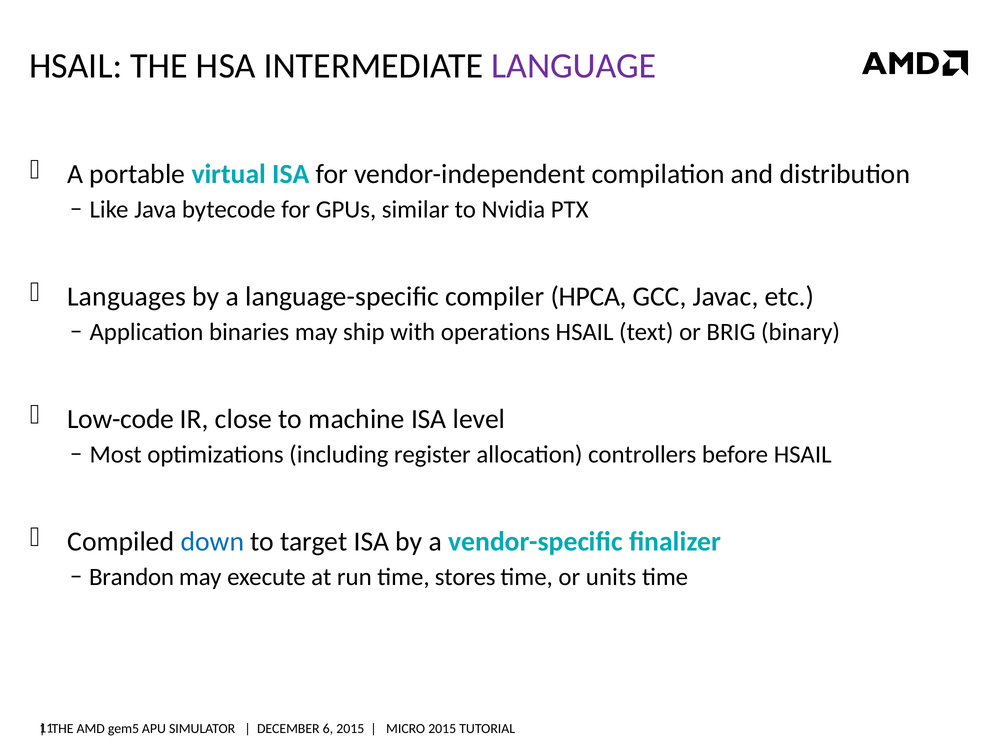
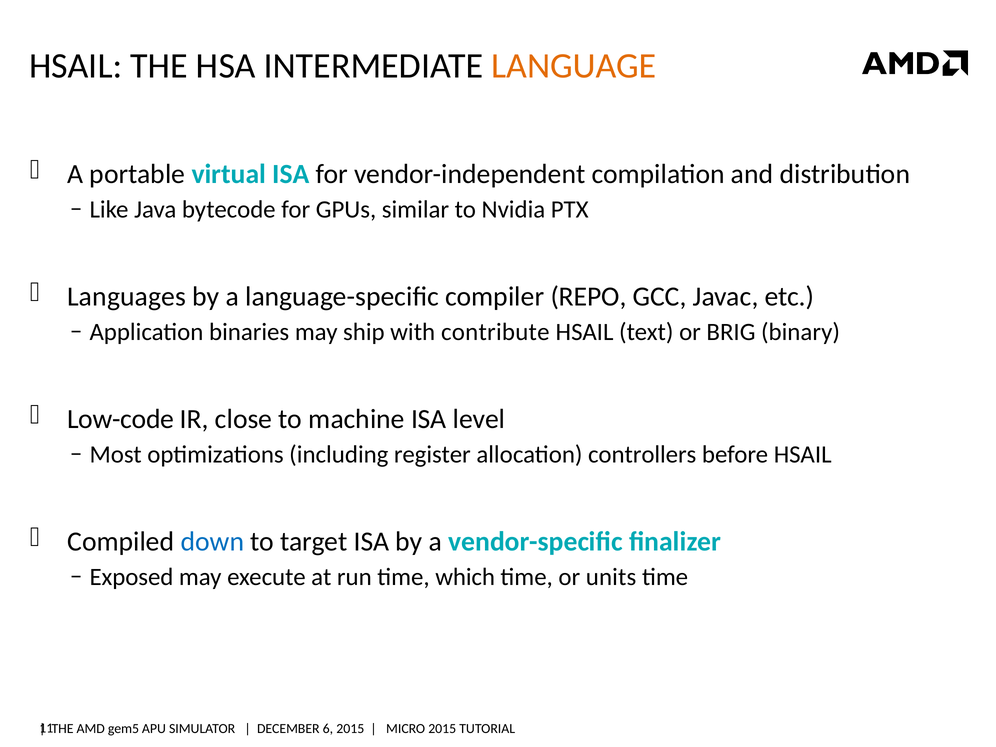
LANGUAGE colour: purple -> orange (574, 66)
HPCA: HPCA -> REPO (589, 297)
operations: operations -> contribute (495, 332)
Brandon: Brandon -> Exposed (131, 577)
stores: stores -> which (465, 577)
